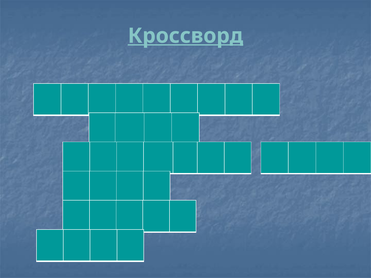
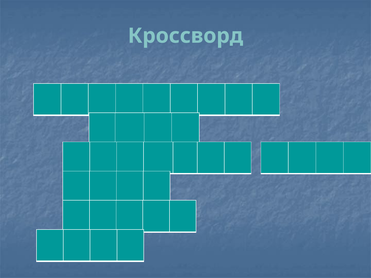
Кроссворд underline: present -> none (185, 36)
